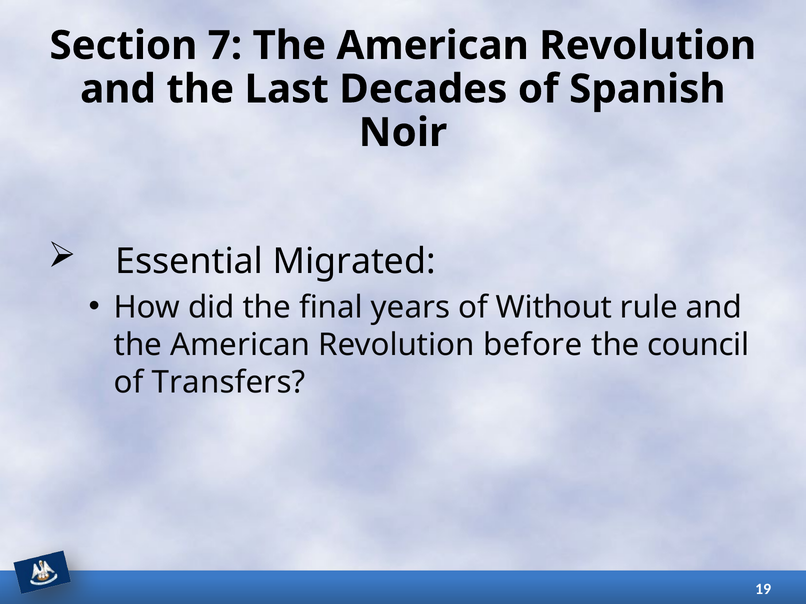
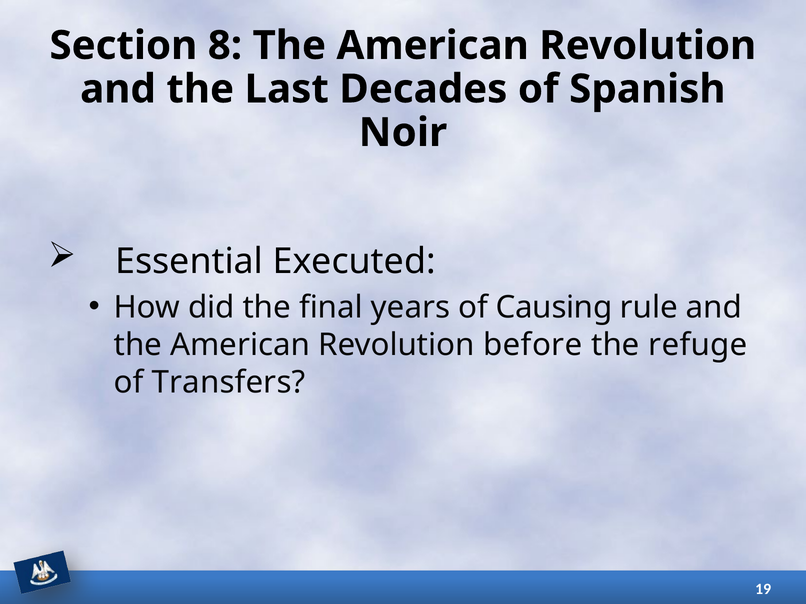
7: 7 -> 8 (225, 46)
Migrated: Migrated -> Executed (354, 262)
Without: Without -> Causing (554, 308)
council: council -> refuge (698, 345)
